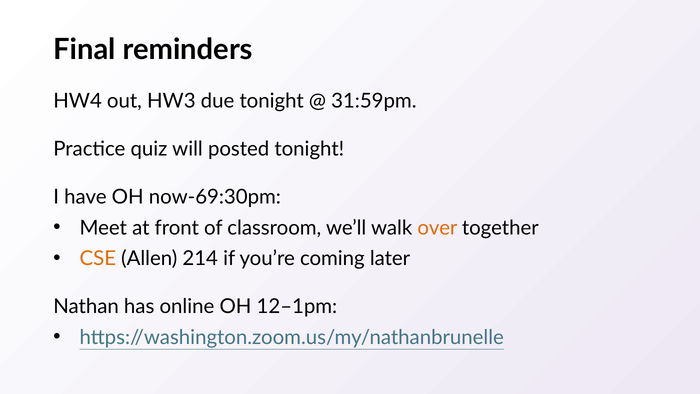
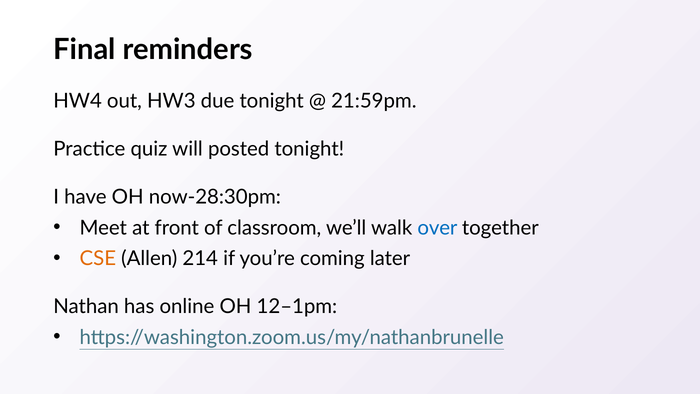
31:59pm: 31:59pm -> 21:59pm (374, 101)
now-69:30pm: now-69:30pm -> now-28:30pm (215, 197)
over colour: orange -> blue (437, 228)
